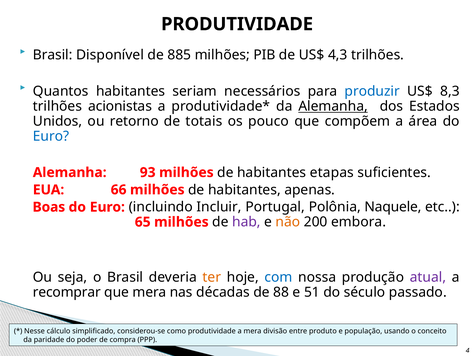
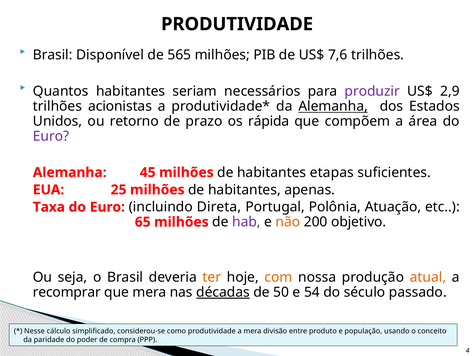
885: 885 -> 565 (179, 55)
4,3: 4,3 -> 7,6 (338, 55)
produzir colour: blue -> purple (372, 91)
8,3: 8,3 -> 2,9 (450, 91)
totais: totais -> prazo (204, 121)
pouco: pouco -> rápida (269, 121)
Euro colour: blue -> purple (51, 136)
93: 93 -> 45 (148, 172)
66: 66 -> 25 (119, 190)
Boas: Boas -> Taxa (49, 207)
Incluir: Incluir -> Direta (219, 207)
Naquele: Naquele -> Atuação (393, 207)
embora: embora -> objetivo (359, 222)
com colour: blue -> orange (279, 277)
atual colour: purple -> orange (428, 277)
décadas underline: none -> present (223, 292)
88: 88 -> 50 (281, 292)
51: 51 -> 54 (312, 292)
